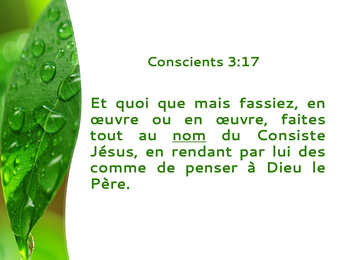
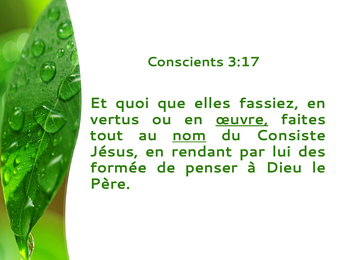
mais: mais -> elles (212, 103)
œuvre: œuvre -> vertus (115, 119)
œuvre underline: none -> present (242, 119)
comme: comme -> formée (118, 167)
